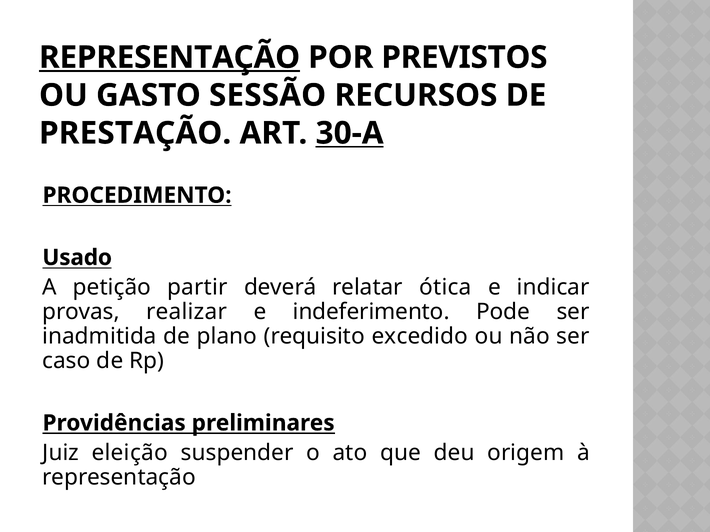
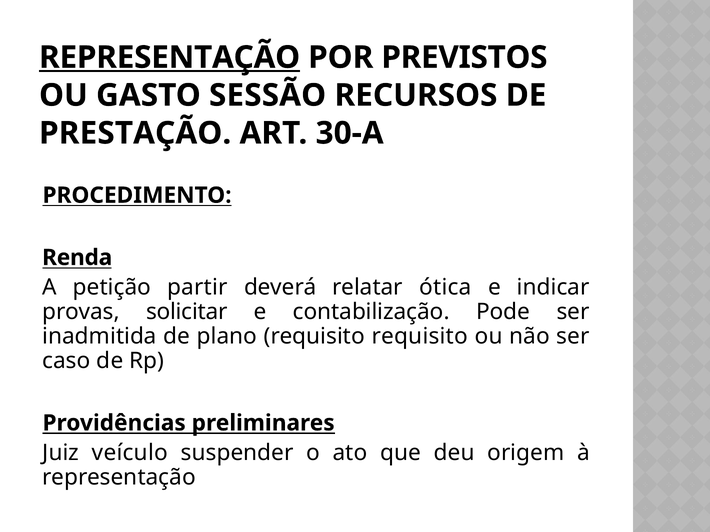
30-A underline: present -> none (350, 133)
Usado: Usado -> Renda (77, 258)
realizar: realizar -> solicitar (187, 312)
indeferimento: indeferimento -> contabilização (371, 312)
requisito excedido: excedido -> requisito (420, 337)
eleição: eleição -> veículo (130, 453)
